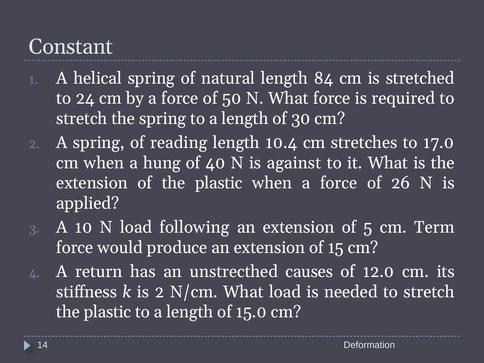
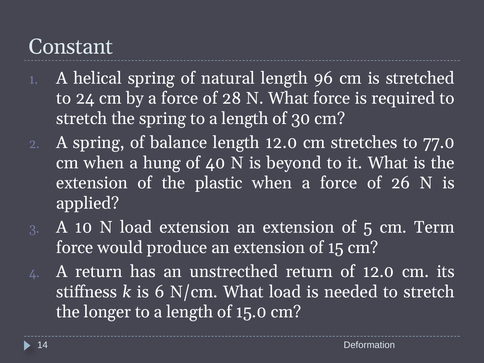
84: 84 -> 96 (324, 78)
50: 50 -> 28 (232, 98)
reading: reading -> balance (179, 143)
length 10.4: 10.4 -> 12.0 (281, 143)
17.0: 17.0 -> 77.0 (439, 143)
against: against -> beyond (294, 163)
load following: following -> extension (195, 227)
unstrecthed causes: causes -> return (309, 272)
is 2: 2 -> 6 (160, 292)
plastic: plastic -> longer (107, 312)
